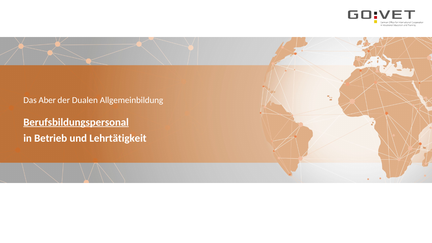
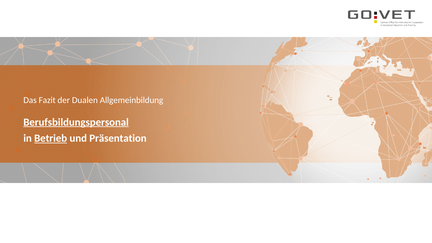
Aber: Aber -> Fazit (47, 100)
Betrieb underline: none -> present (51, 138)
Lehrtätigkeit: Lehrtätigkeit -> Präsentation (118, 138)
